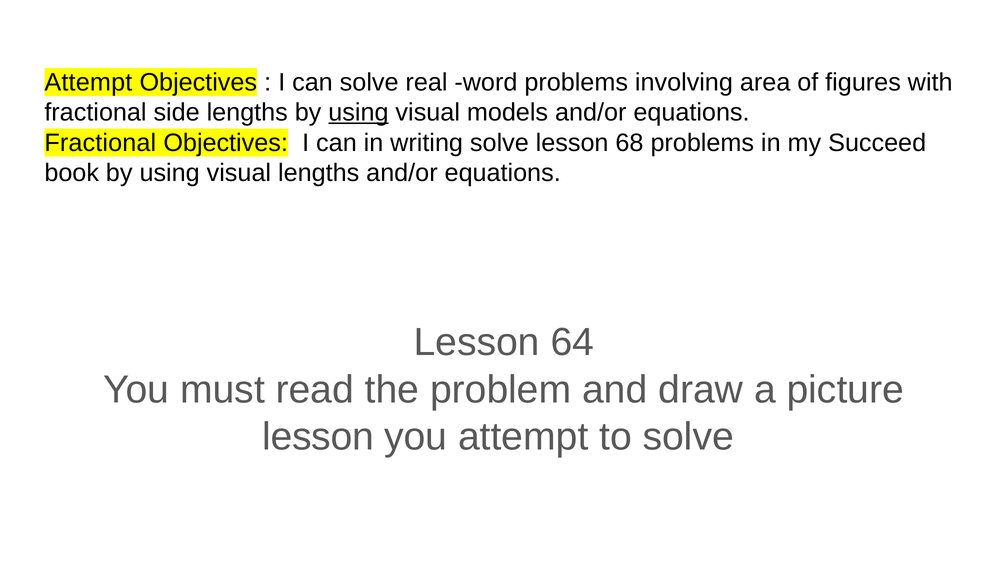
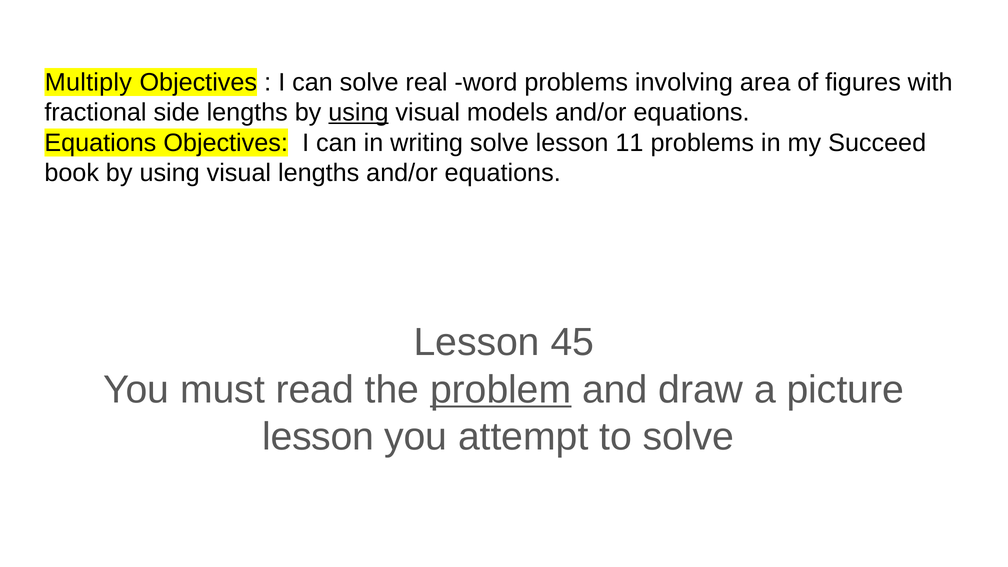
Attempt: Attempt -> Multiply (88, 82)
Fractional: Fractional -> Equations (100, 143)
68: 68 -> 11 (629, 143)
64: 64 -> 45 (572, 343)
problem underline: none -> present (501, 390)
